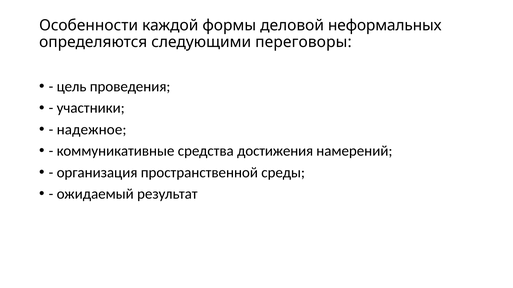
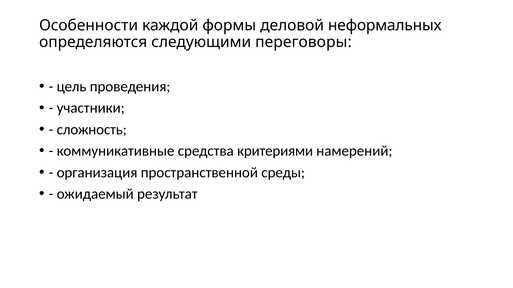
надежное: надежное -> сложность (92, 130)
достижения: достижения -> критериями (275, 151)
